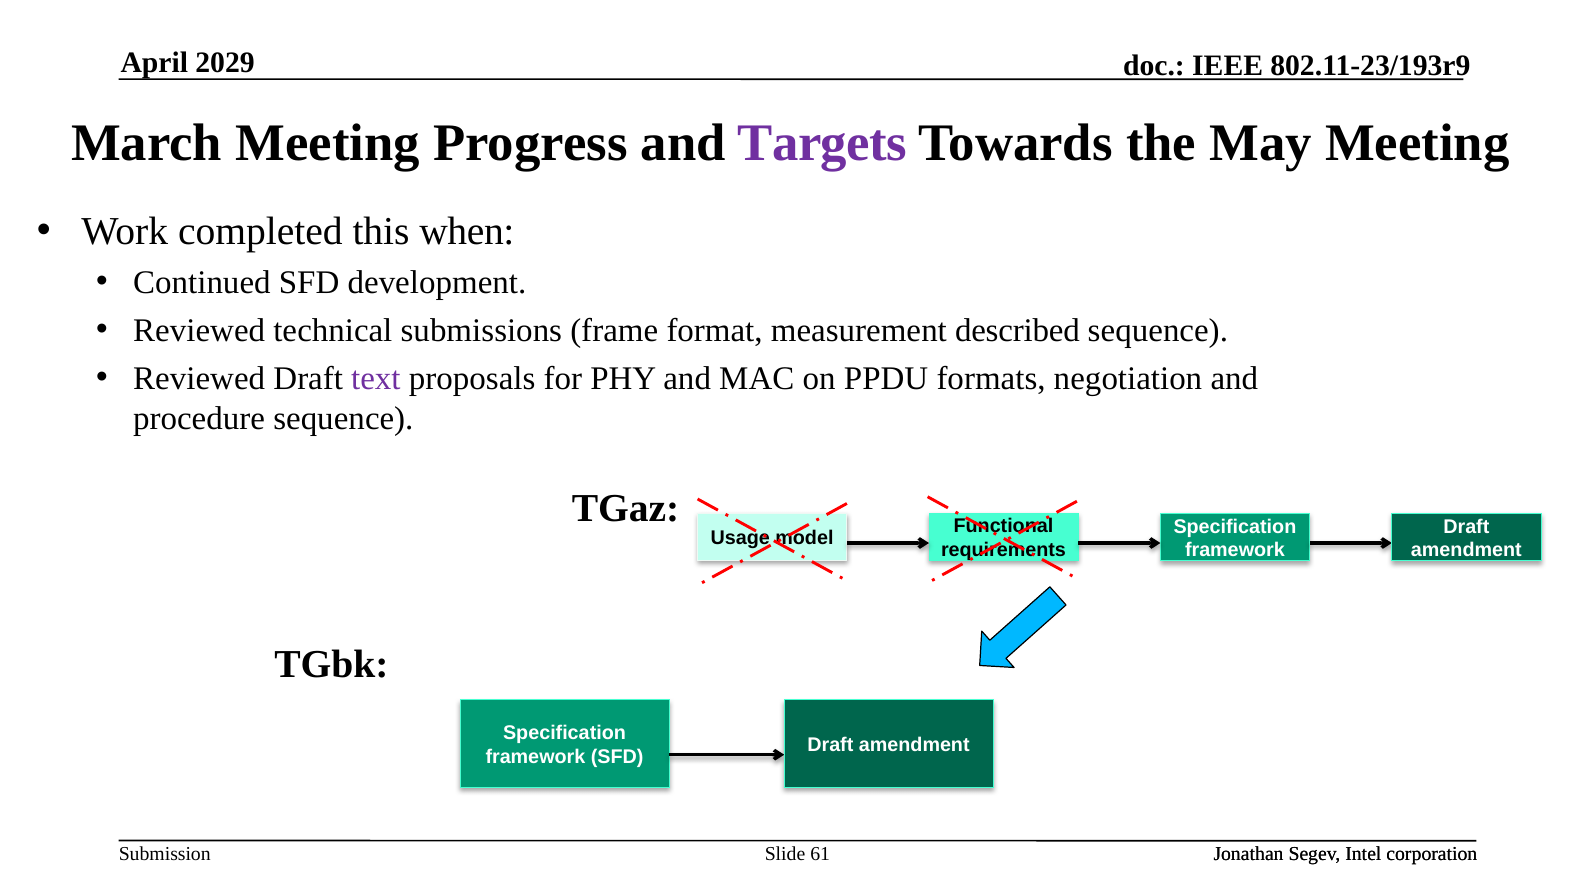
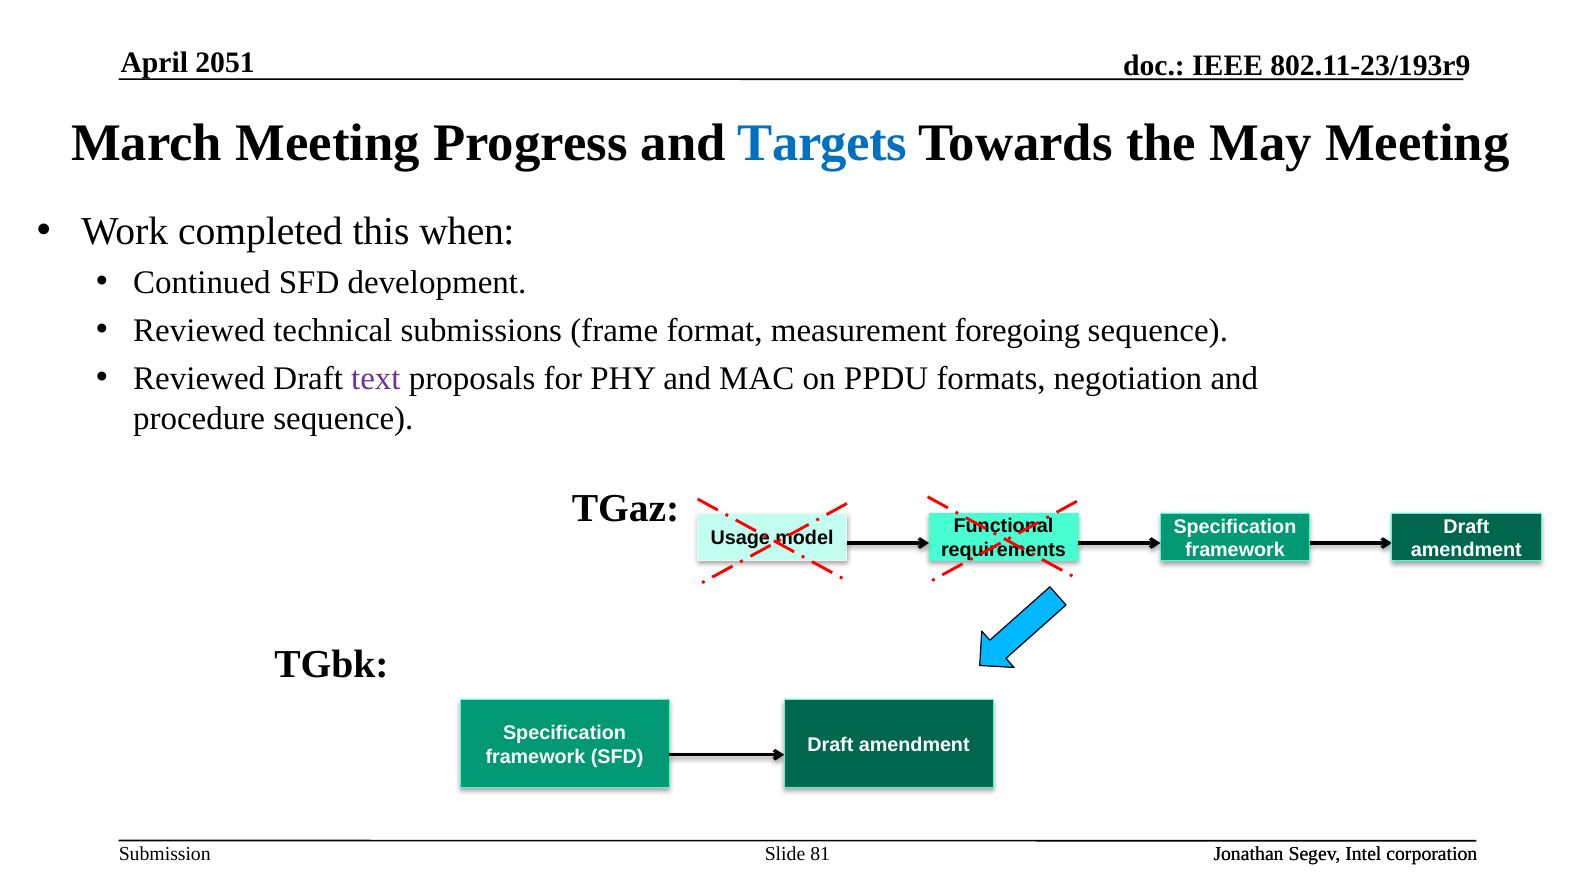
2029: 2029 -> 2051 (225, 63)
Targets colour: purple -> blue (822, 143)
described: described -> foregoing (1017, 331)
61: 61 -> 81 (820, 853)
